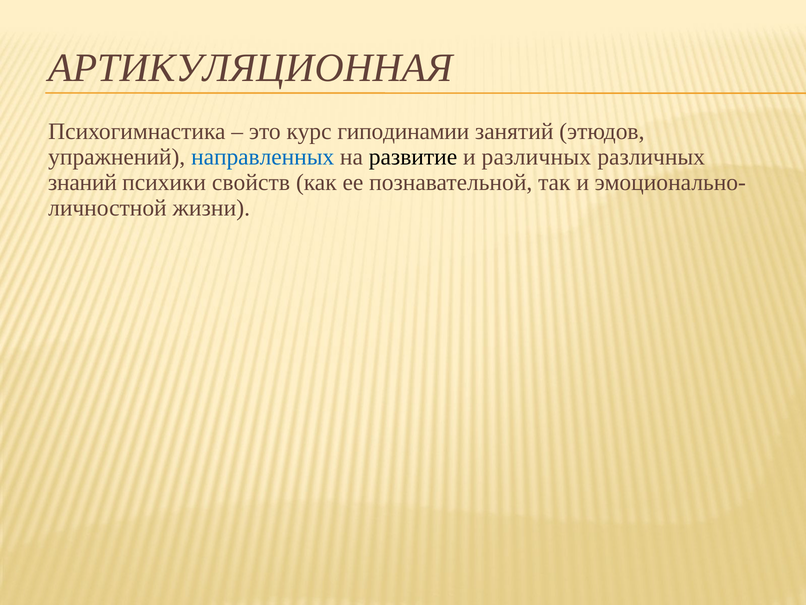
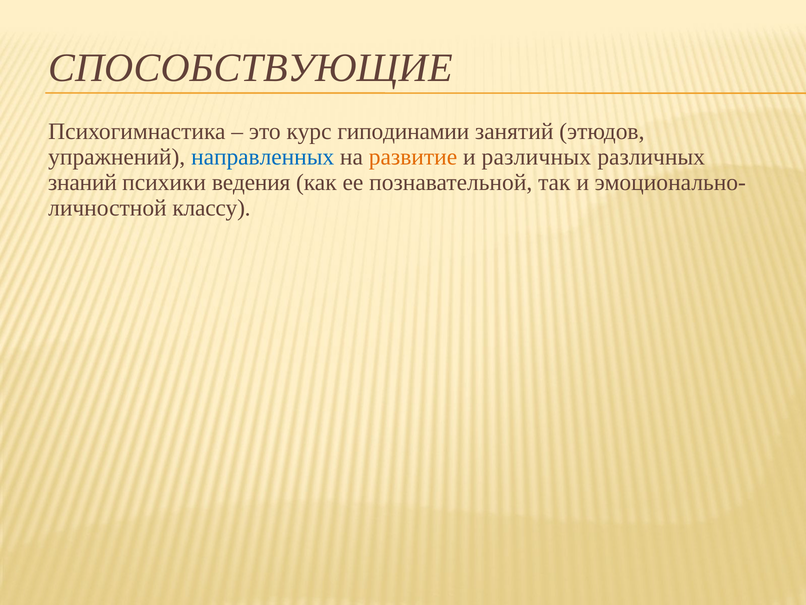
АРТИКУЛЯЦИОННАЯ: АРТИКУЛЯЦИОННАЯ -> СПОСОБСТВУЮЩИЕ (250, 68)
развитие colour: black -> orange (413, 157)
свойств: свойств -> ведения (251, 182)
жизни: жизни -> классу (212, 208)
